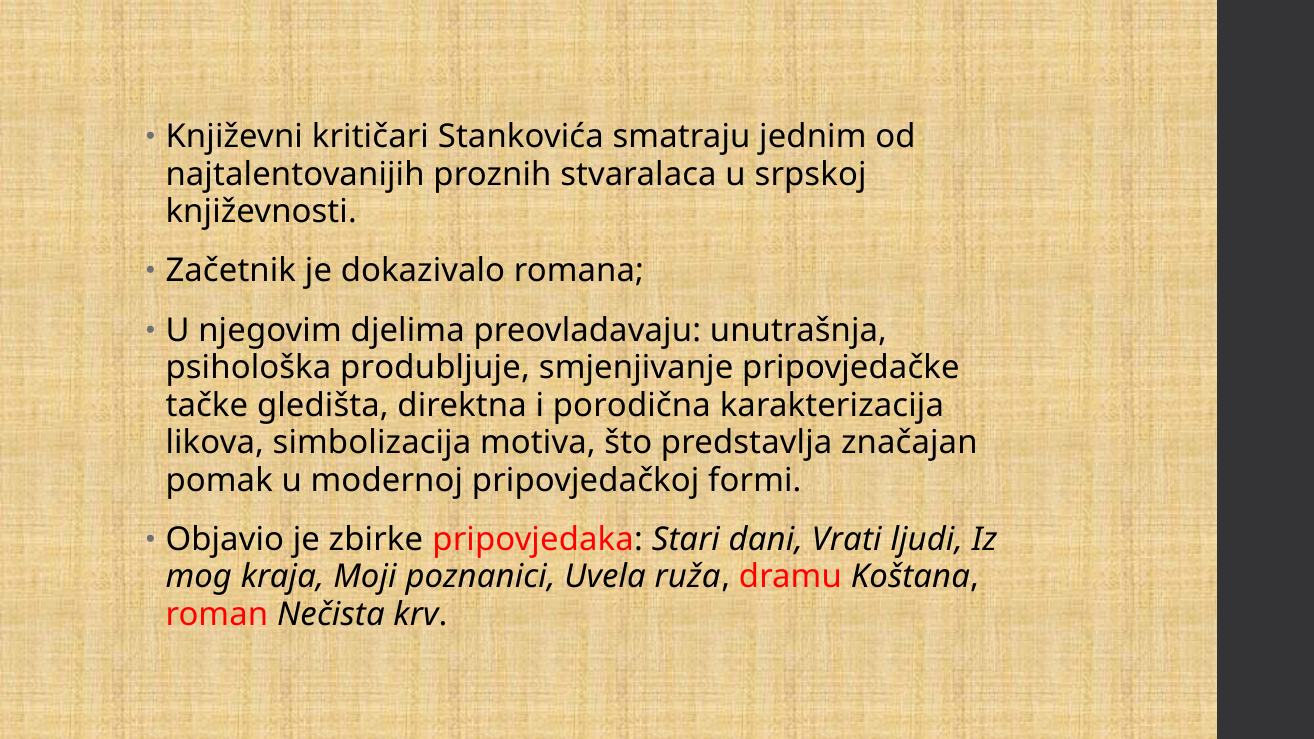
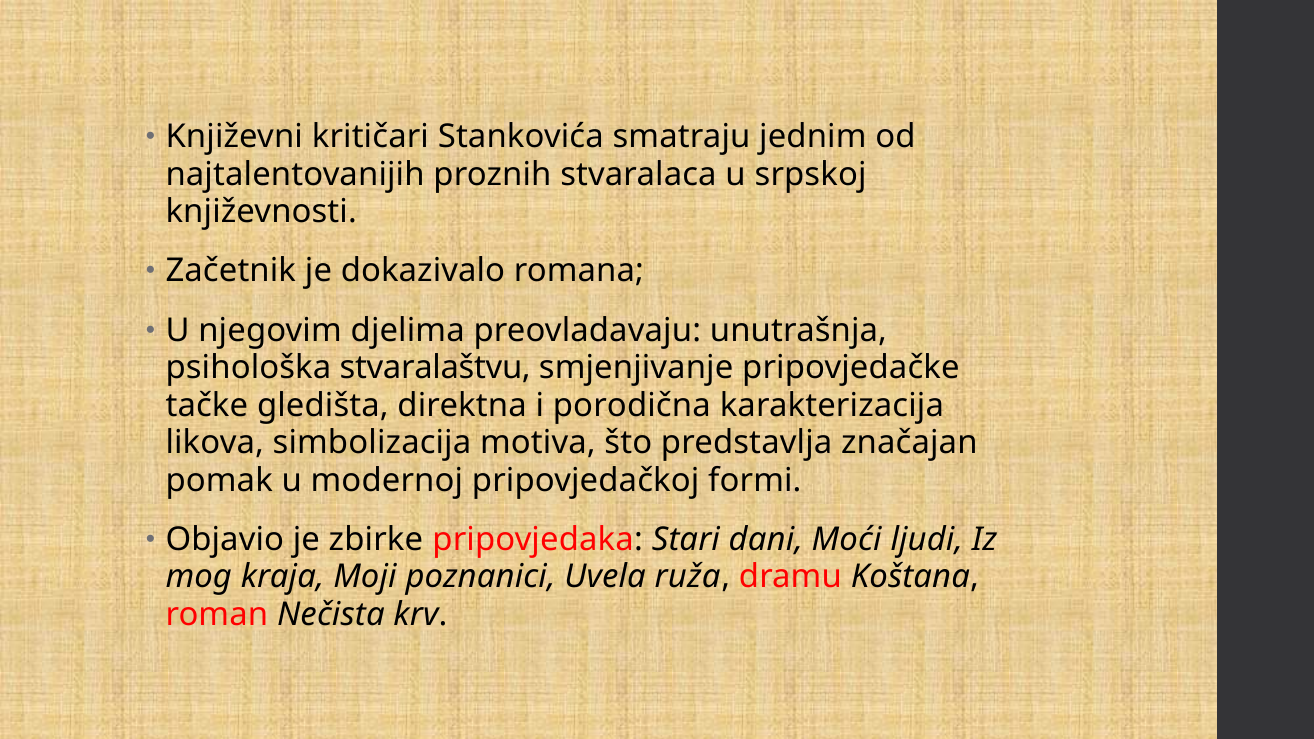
produbljuje: produbljuje -> stvaralaštvu (435, 368)
Vrati: Vrati -> Moći (847, 540)
